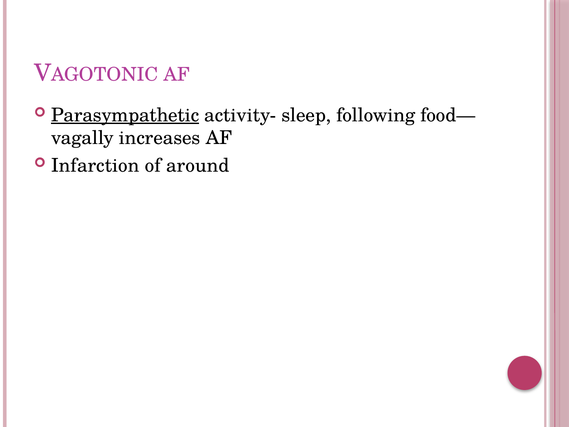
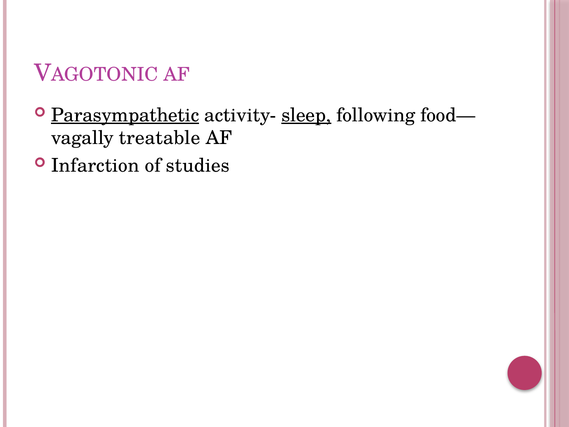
sleep underline: none -> present (306, 115)
increases: increases -> treatable (160, 138)
around: around -> studies (198, 165)
